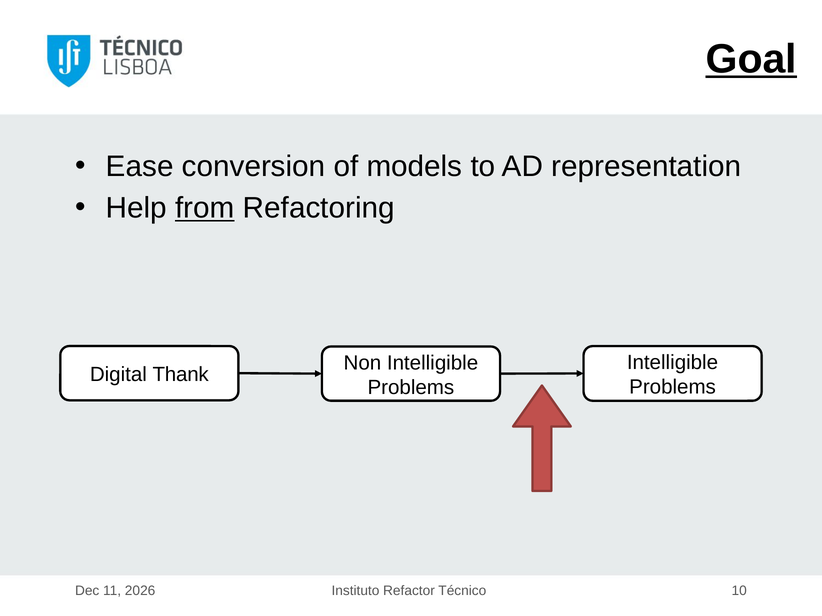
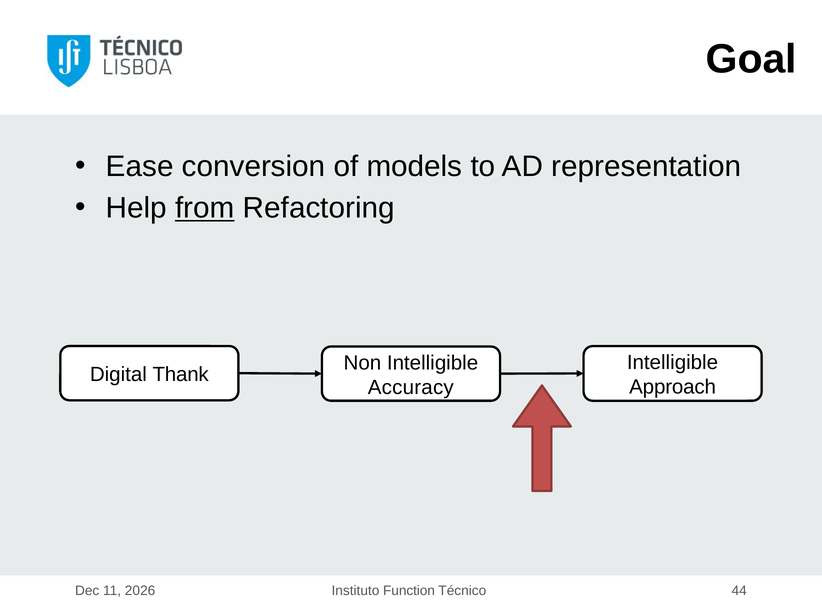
Goal underline: present -> none (751, 59)
Problems: Problems -> Approach (673, 387)
Problems: Problems -> Accuracy (411, 388)
Refactor: Refactor -> Function (409, 591)
10: 10 -> 44 (739, 591)
